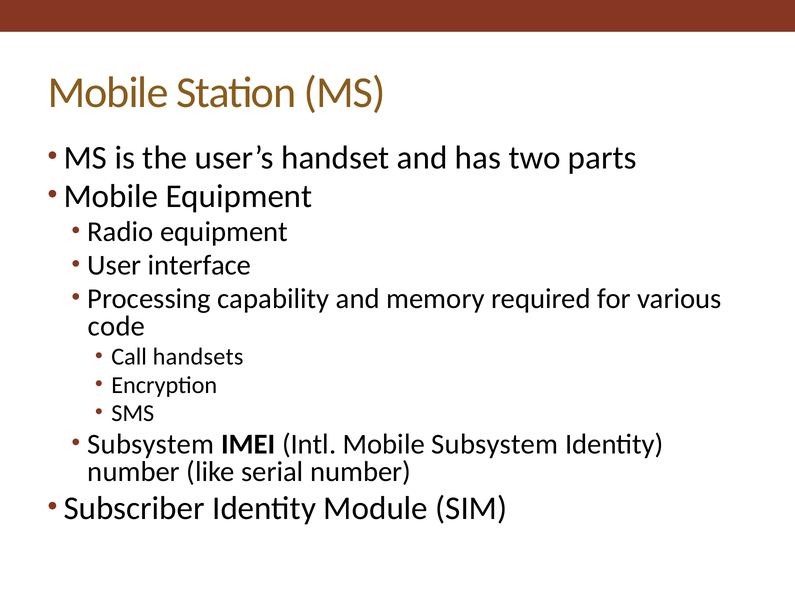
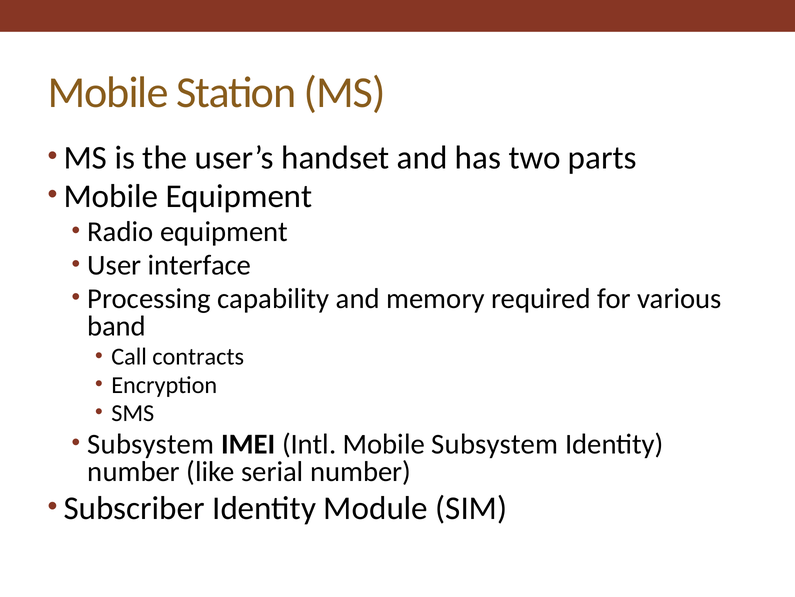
code: code -> band (117, 326)
handsets: handsets -> contracts (198, 356)
